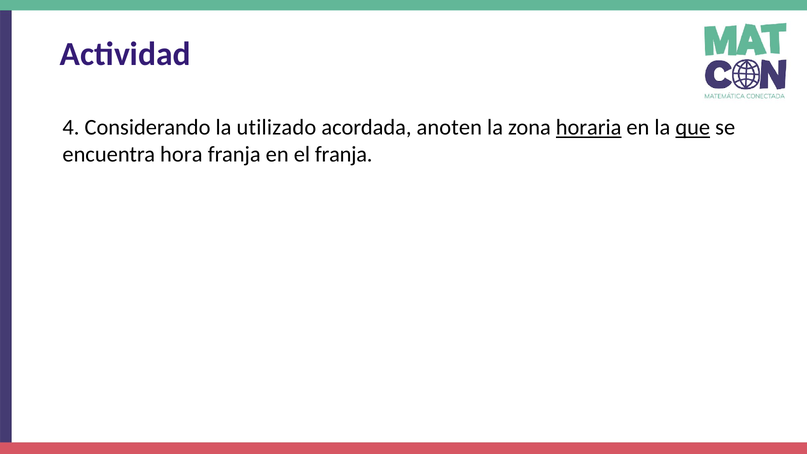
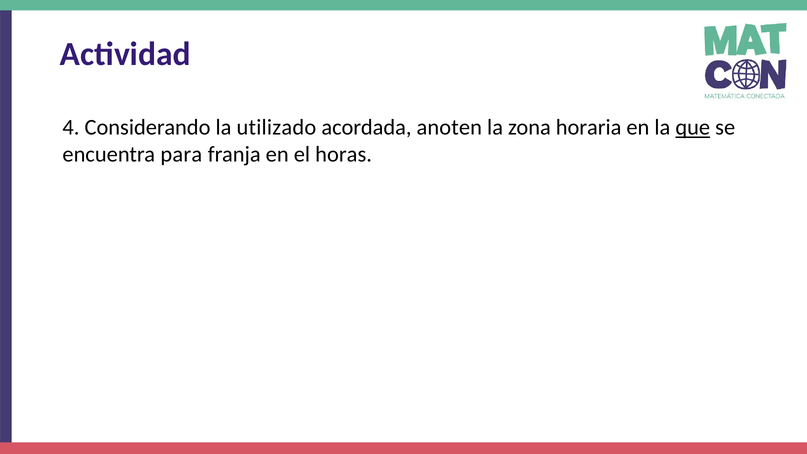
horaria underline: present -> none (589, 128)
hora: hora -> para (181, 154)
el franja: franja -> horas (344, 154)
